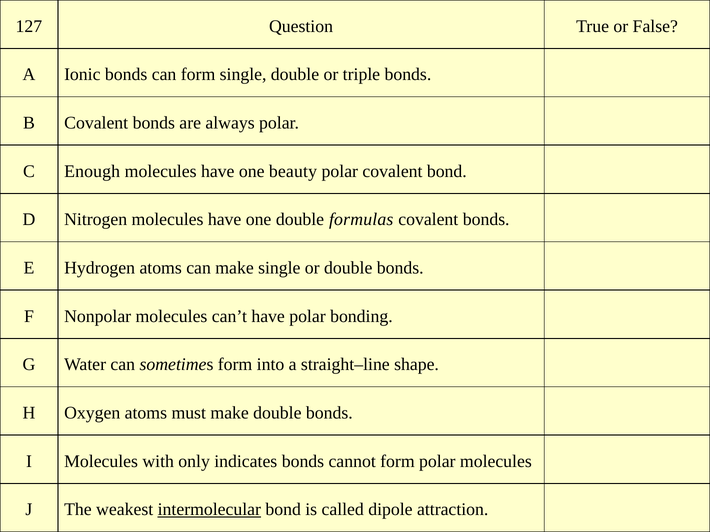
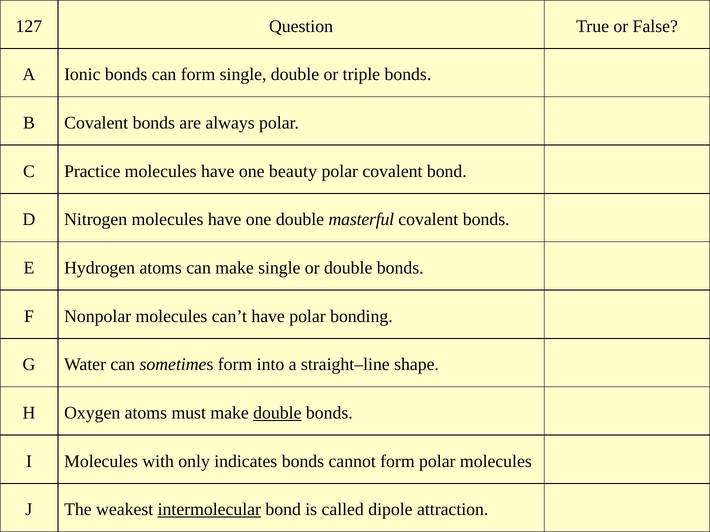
Enough: Enough -> Practice (92, 171)
formulas: formulas -> masterful (361, 220)
double underline: none -> present (277, 413)
